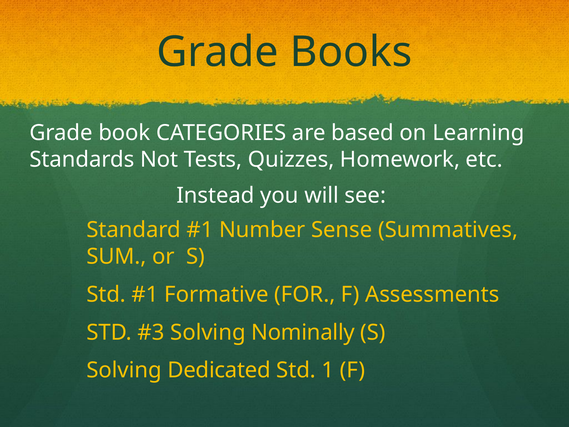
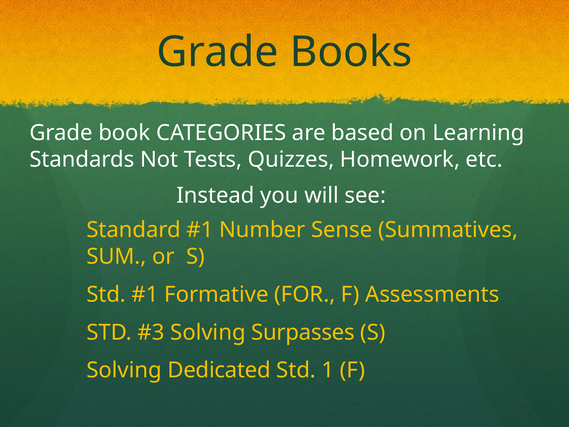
Nominally: Nominally -> Surpasses (303, 332)
